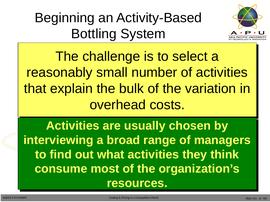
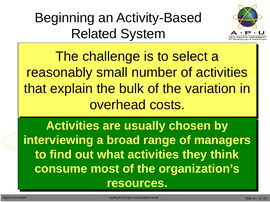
Bottling: Bottling -> Related (94, 34)
